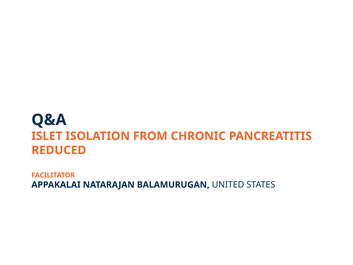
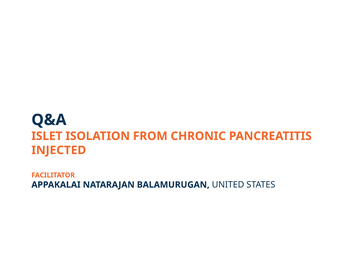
REDUCED: REDUCED -> INJECTED (59, 150)
